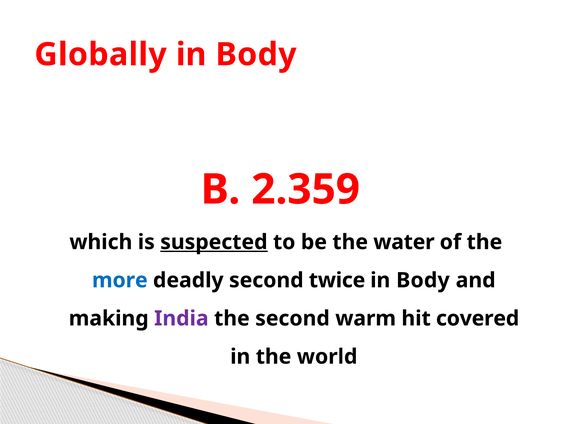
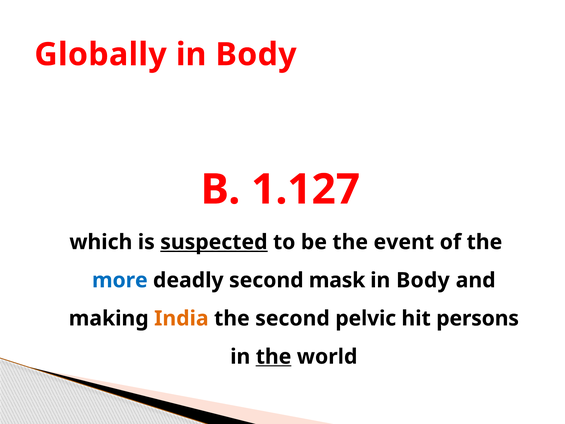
2.359: 2.359 -> 1.127 (306, 189)
water: water -> event (404, 242)
twice: twice -> mask (337, 280)
India colour: purple -> orange (181, 318)
warm: warm -> pelvic (366, 318)
covered: covered -> persons (478, 318)
the underline: none -> present (274, 356)
